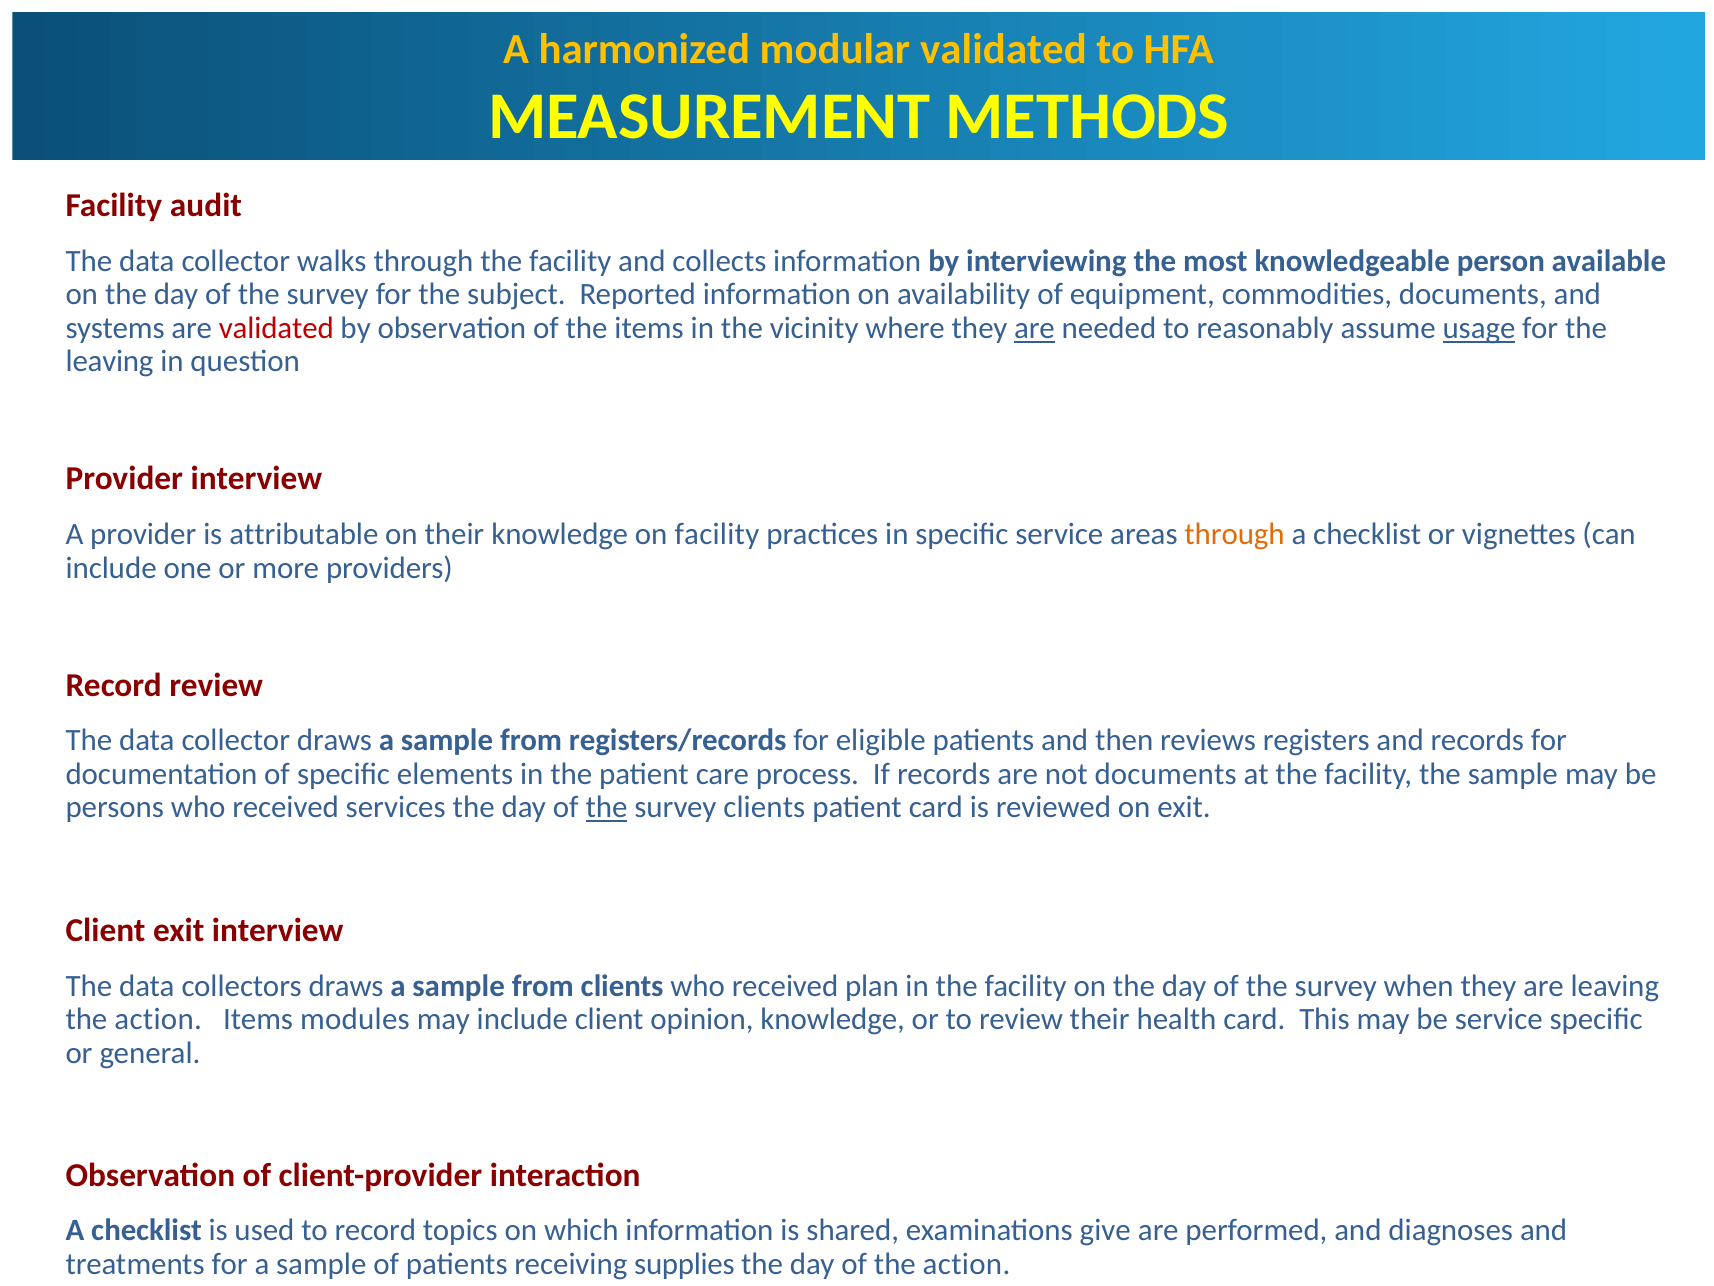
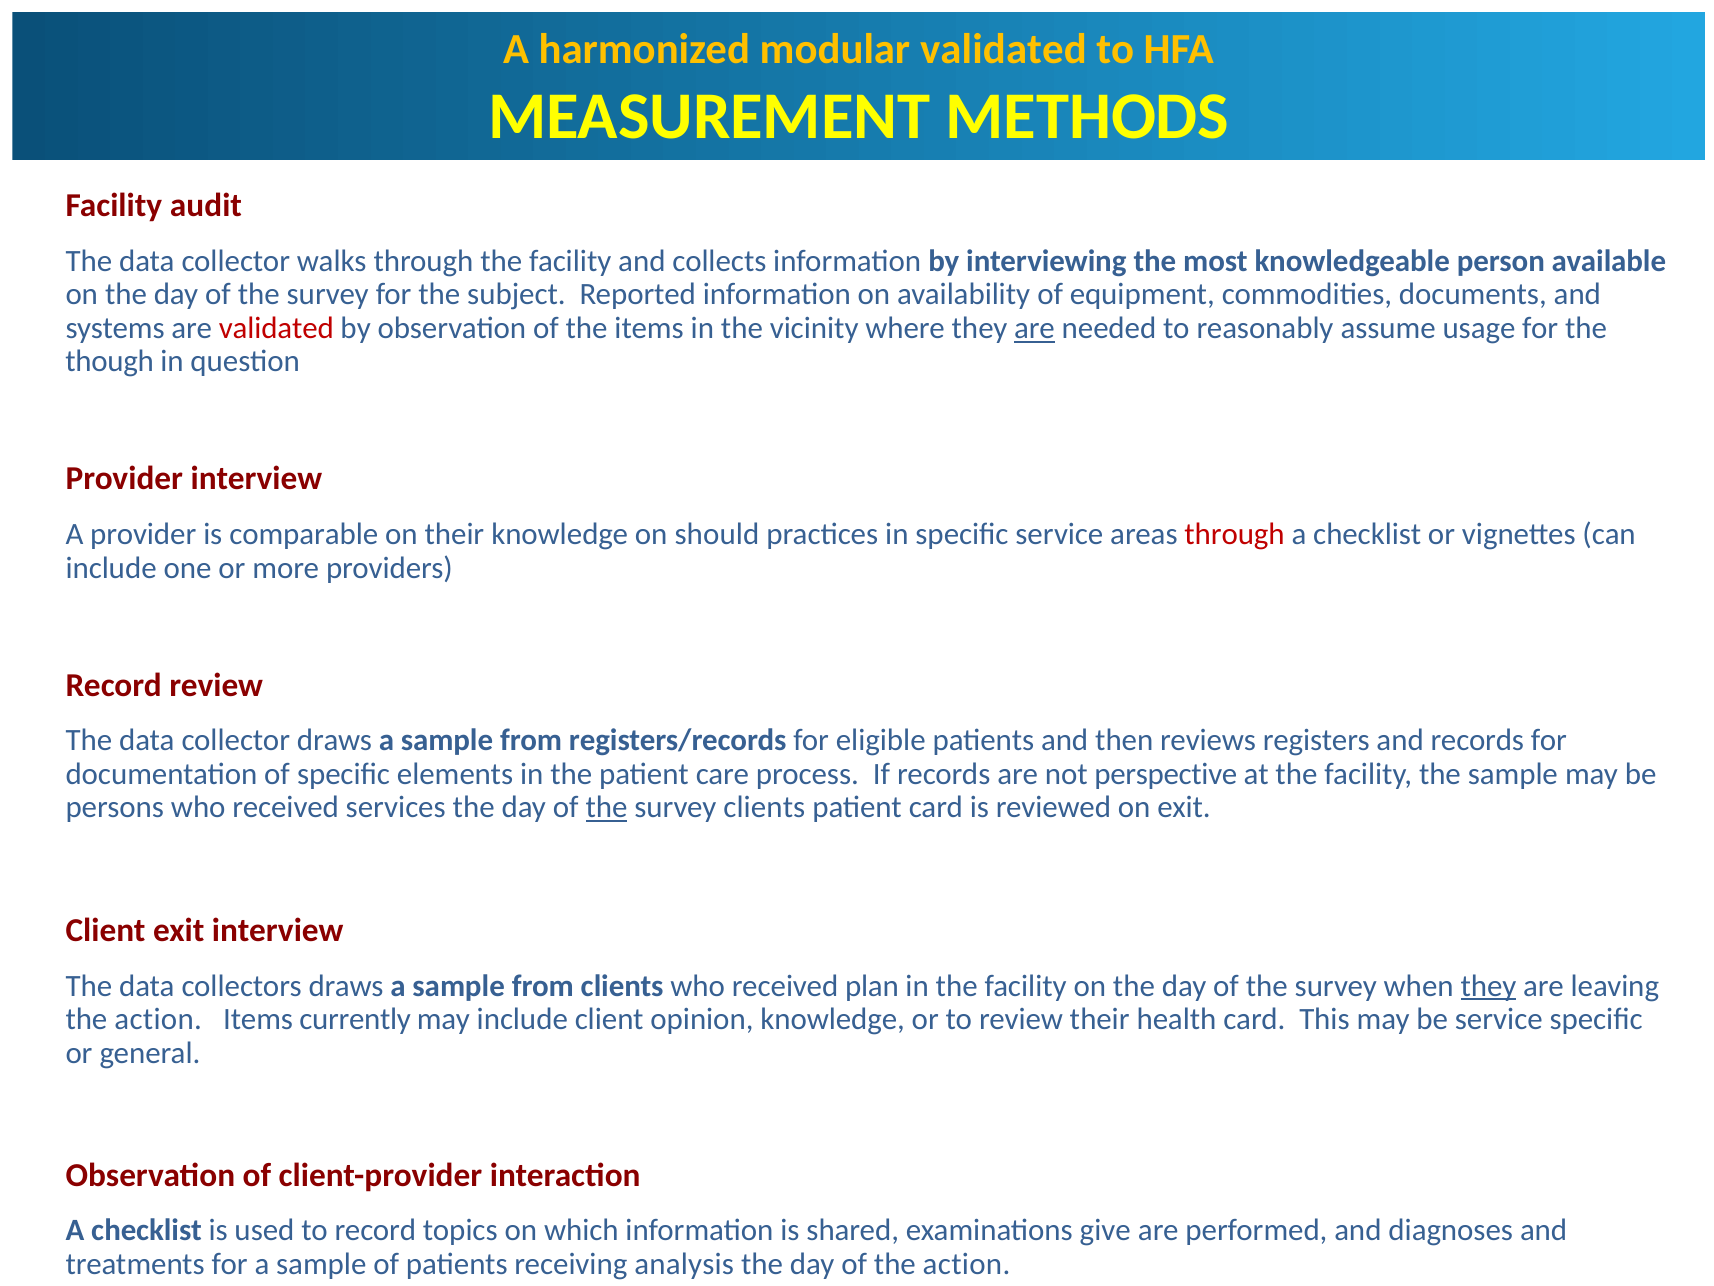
usage underline: present -> none (1479, 328)
leaving: leaving -> though (110, 362)
attributable: attributable -> comparable (304, 534)
on facility: facility -> should (717, 534)
through colour: orange -> red (1235, 534)
not documents: documents -> perspective (1166, 774)
they underline: none -> present (1488, 986)
modules: modules -> currently (355, 1019)
supplies: supplies -> analysis (684, 1264)
